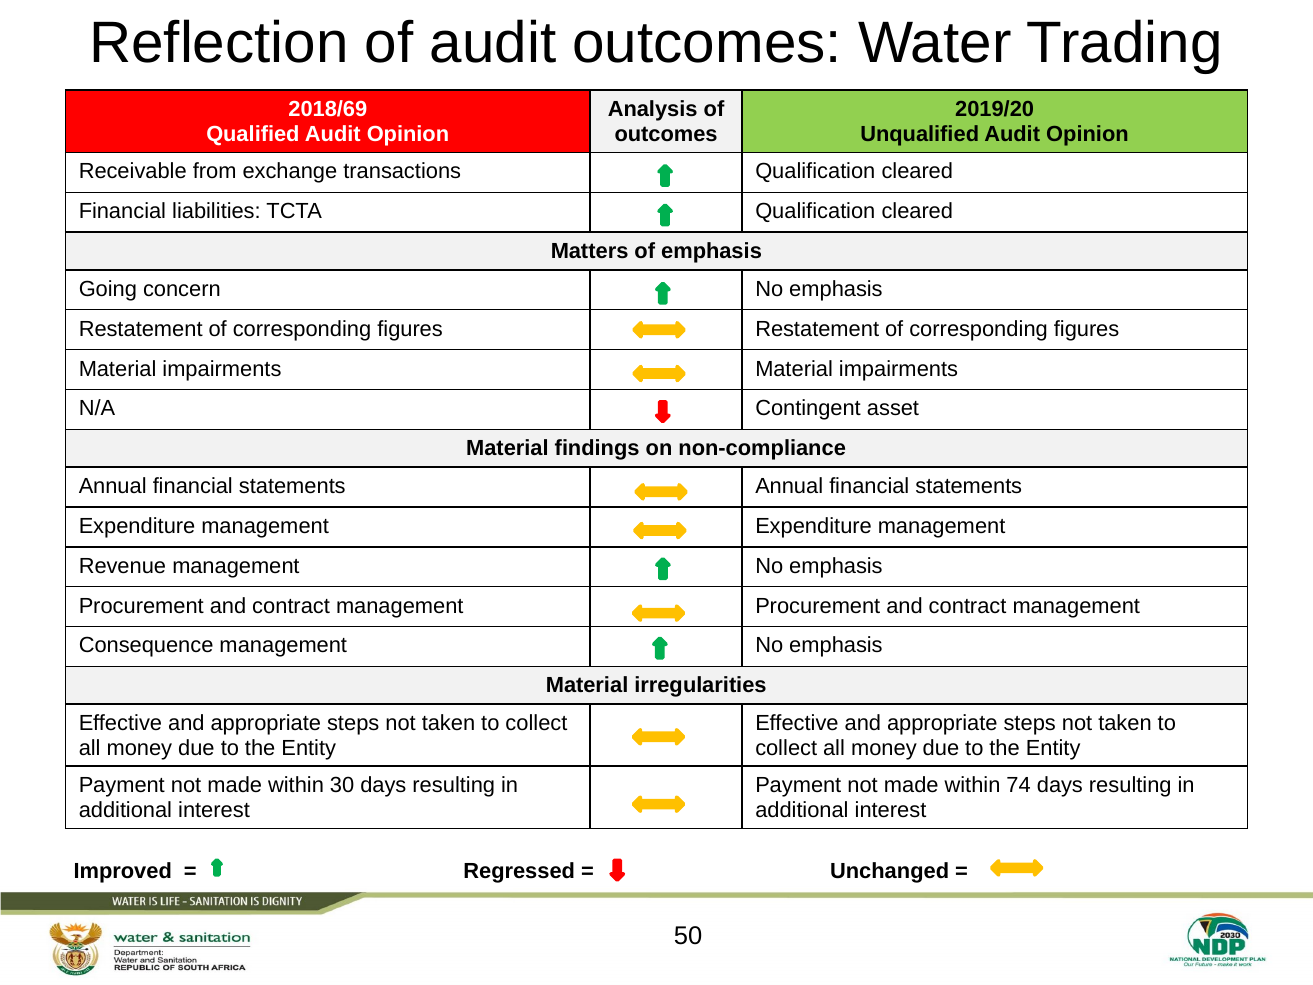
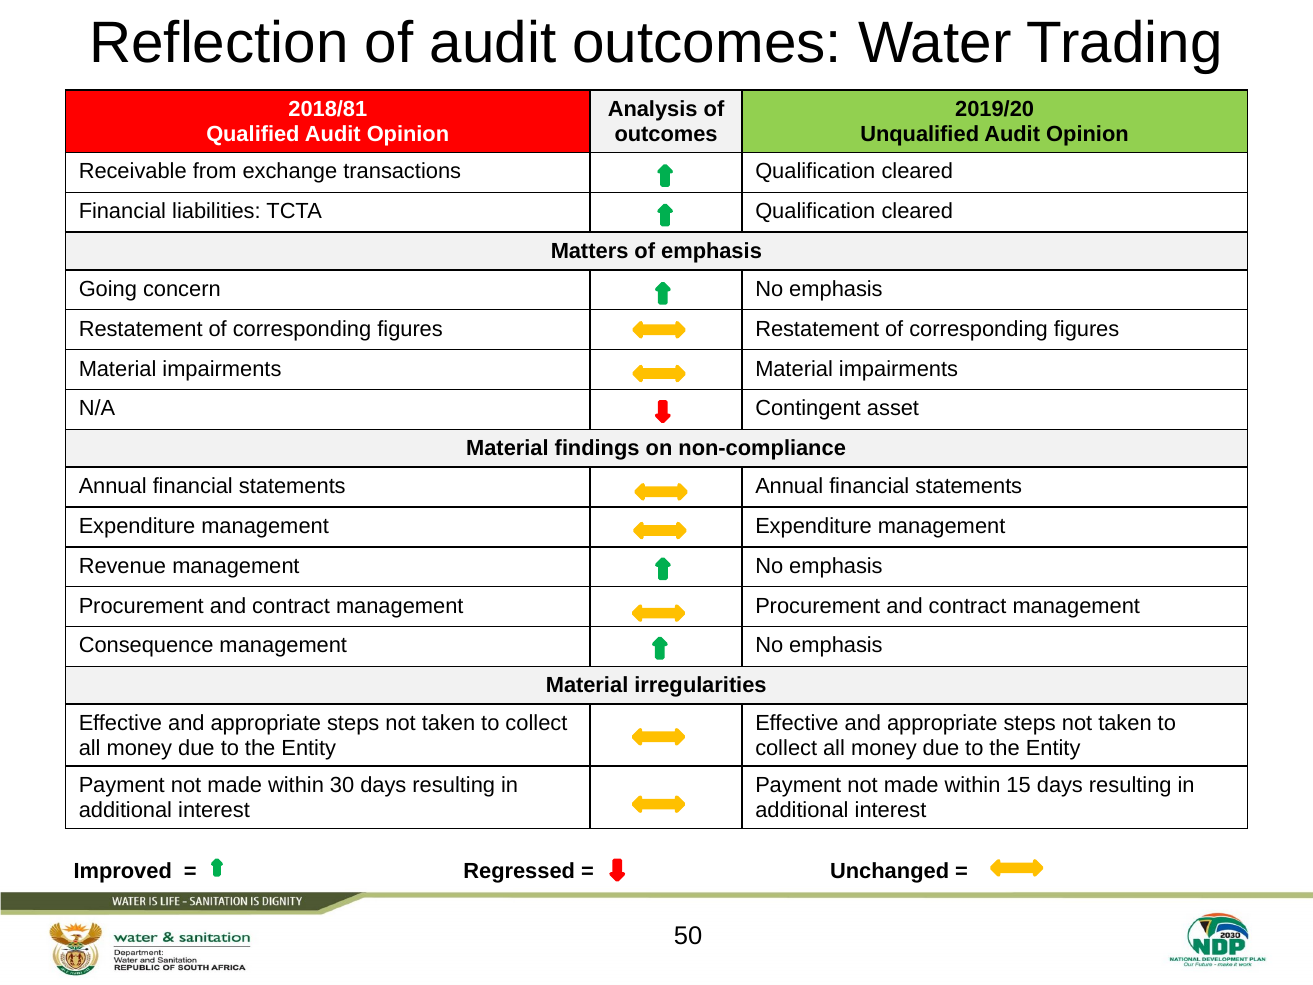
2018/69: 2018/69 -> 2018/81 (328, 109)
74: 74 -> 15 (1019, 785)
